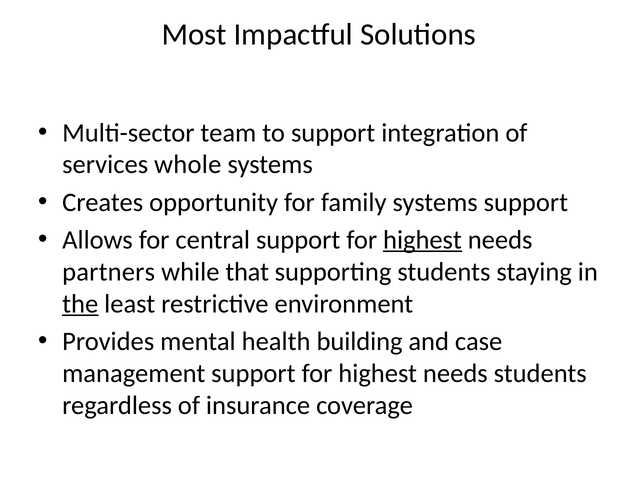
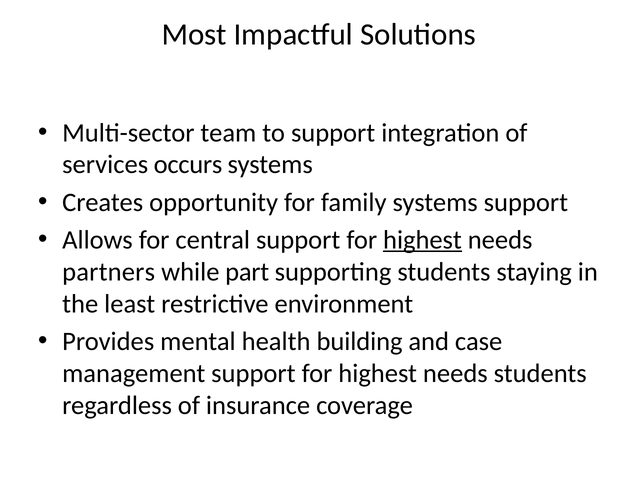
whole: whole -> occurs (188, 165)
that: that -> part (247, 272)
the underline: present -> none (80, 303)
